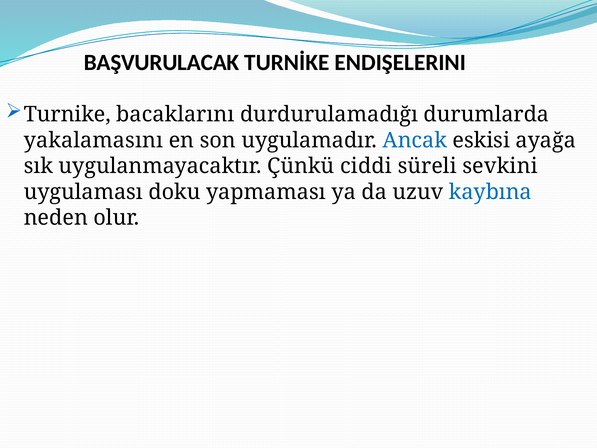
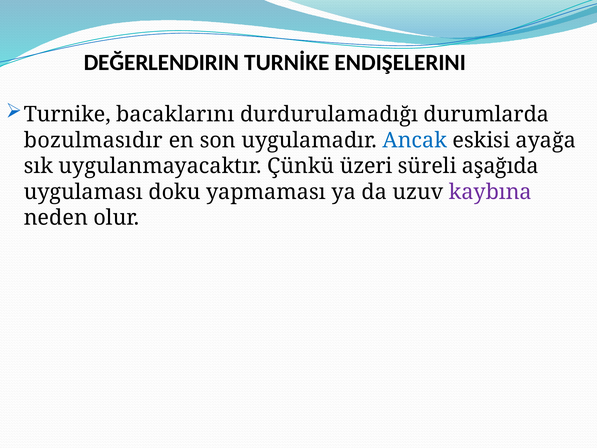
BAŞVURULACAK: BAŞVURULACAK -> DEĞERLENDIRIN (161, 62)
yakalamasını: yakalamasını -> bozulmasıdır (93, 140)
ciddi: ciddi -> üzeri (366, 166)
sevkini: sevkini -> aşağıda (500, 166)
kaybına colour: blue -> purple (490, 192)
